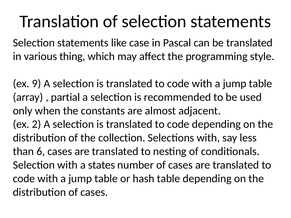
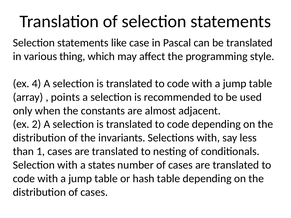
9: 9 -> 4 (37, 84)
partial: partial -> points (65, 97)
collection: collection -> invariants (122, 138)
6: 6 -> 1 (41, 152)
